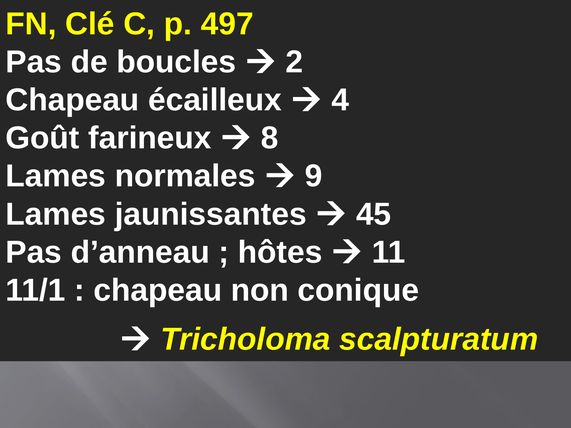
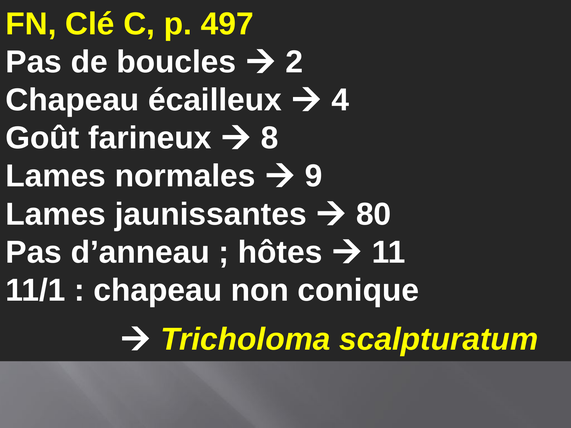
45: 45 -> 80 (374, 214)
